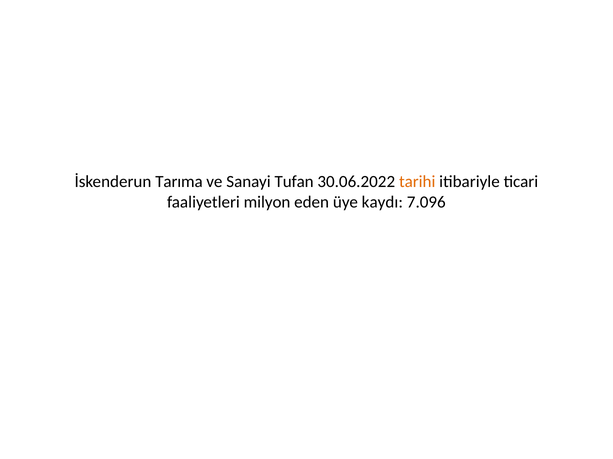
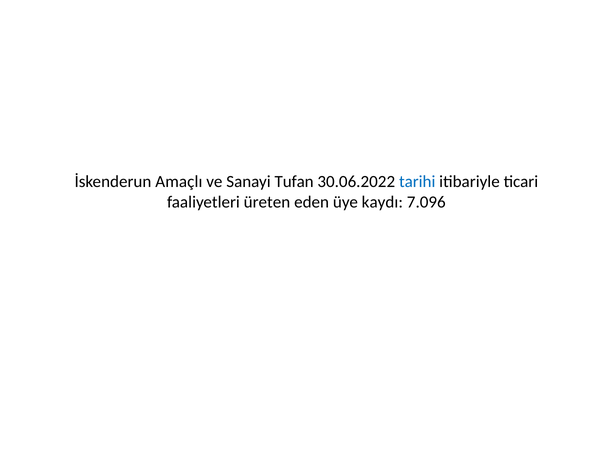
Tarıma: Tarıma -> Amaçlı (179, 182)
tarihi colour: orange -> blue (417, 182)
milyon: milyon -> üreten (267, 203)
